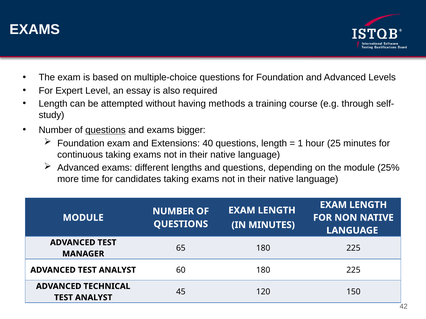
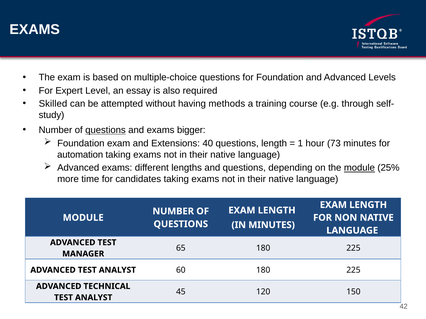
Length: Length -> Skilled (53, 104)
25: 25 -> 73 (334, 144)
continuous: continuous -> automation (80, 155)
module underline: none -> present (359, 168)
